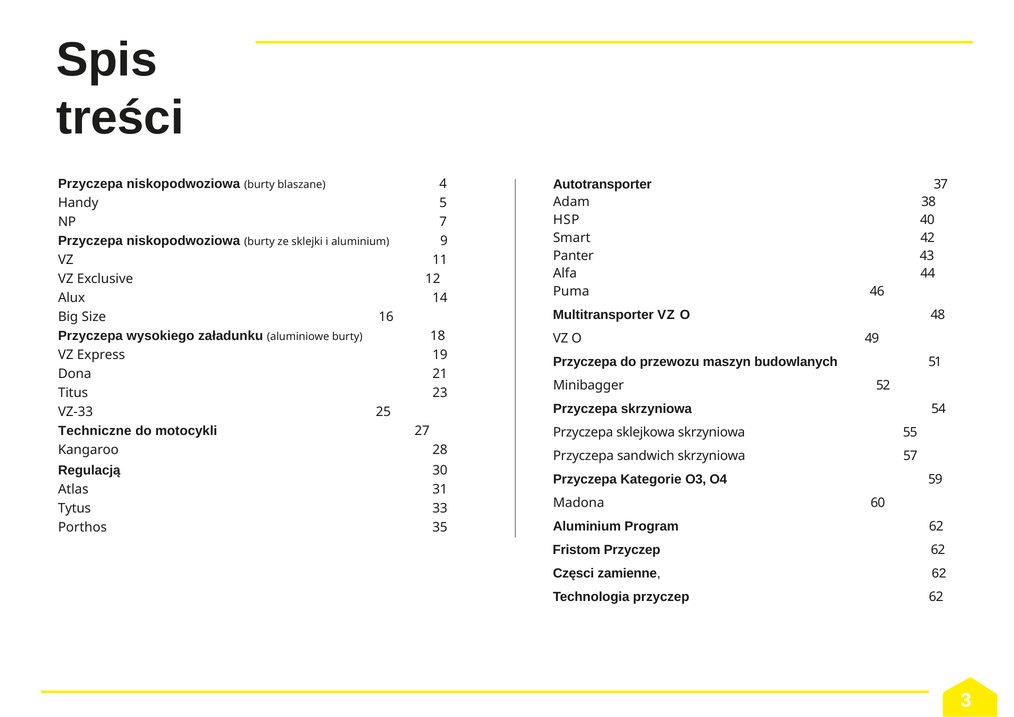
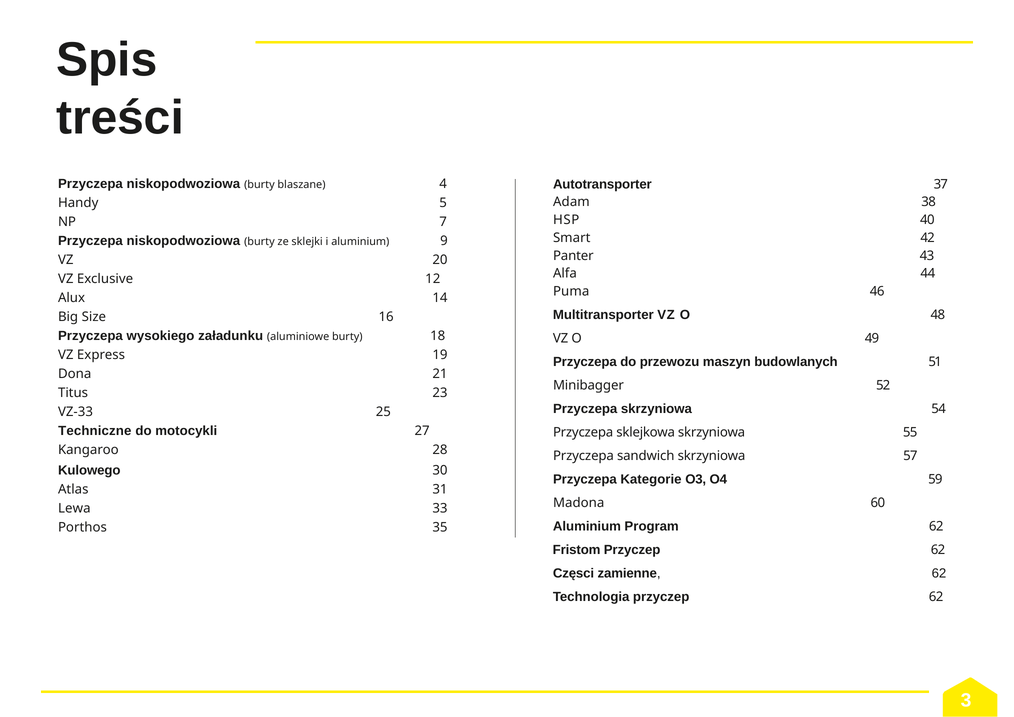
11: 11 -> 20 (440, 260)
Regulacją: Regulacją -> Kulowego (89, 470)
Tytus: Tytus -> Lewa (74, 508)
